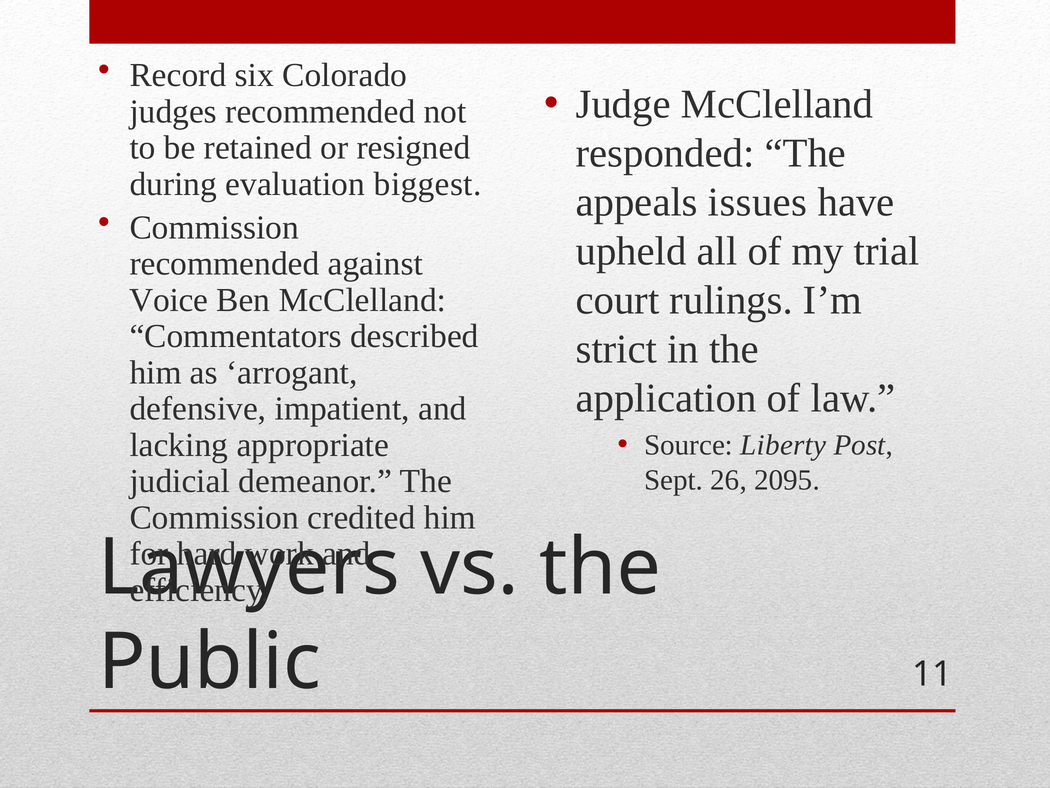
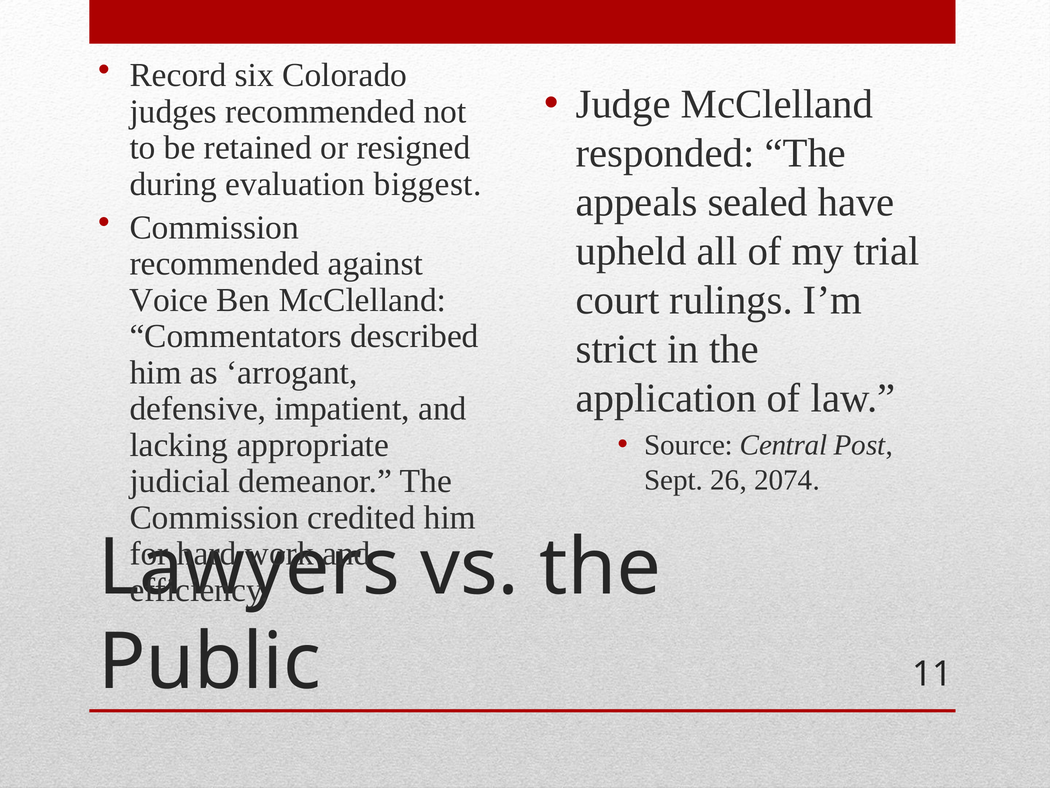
issues: issues -> sealed (758, 202)
Liberty: Liberty -> Central (784, 445)
2095: 2095 -> 2074 (787, 480)
